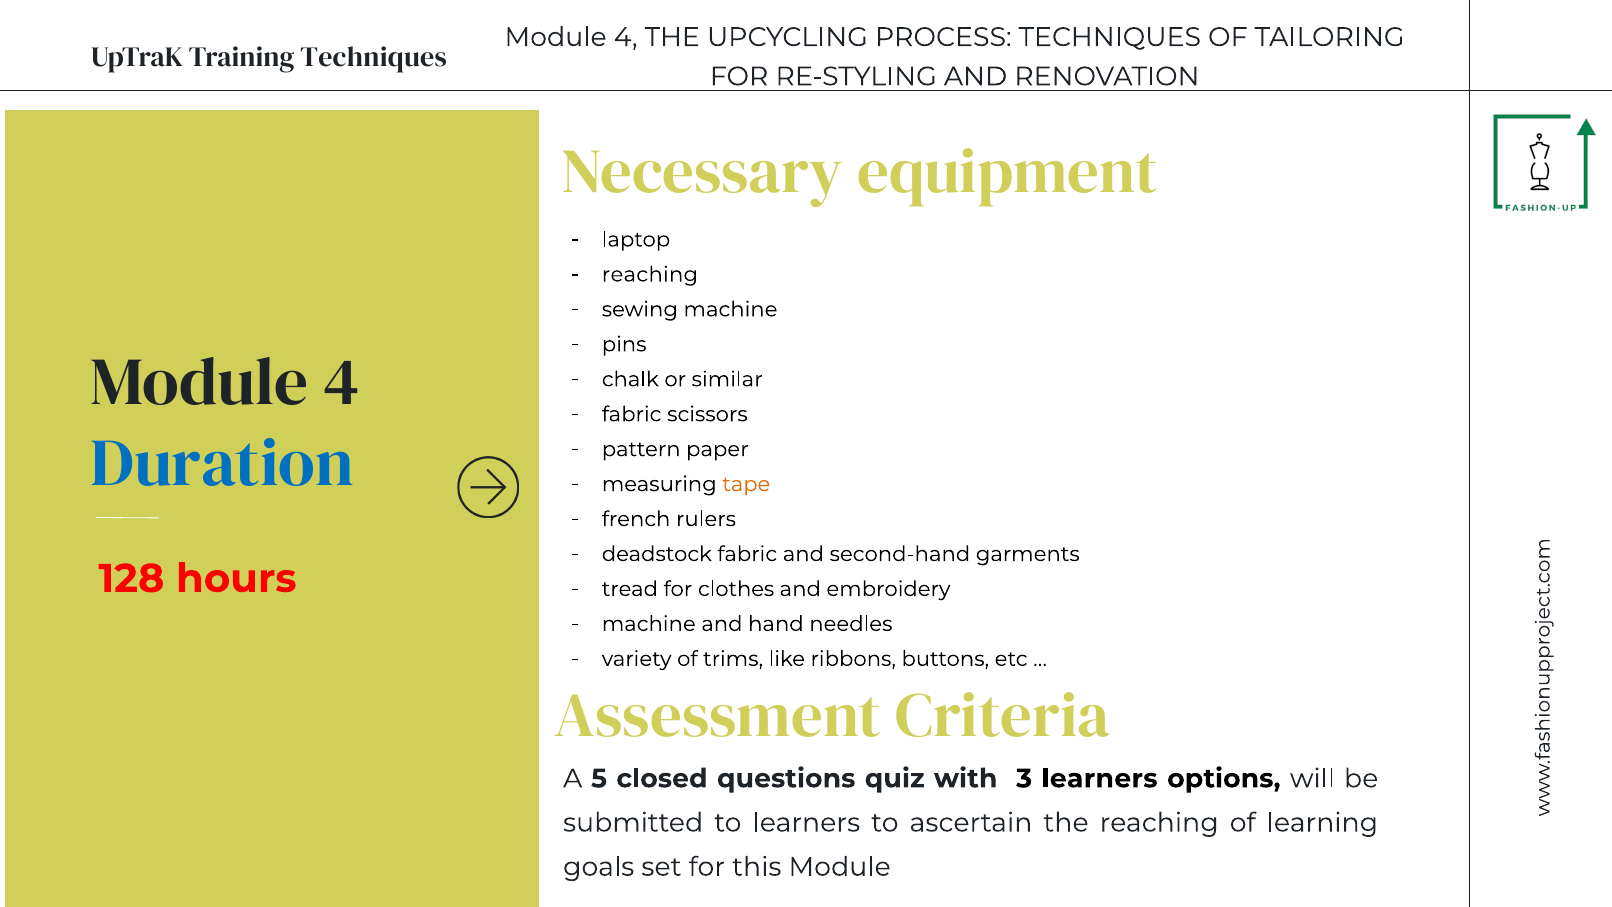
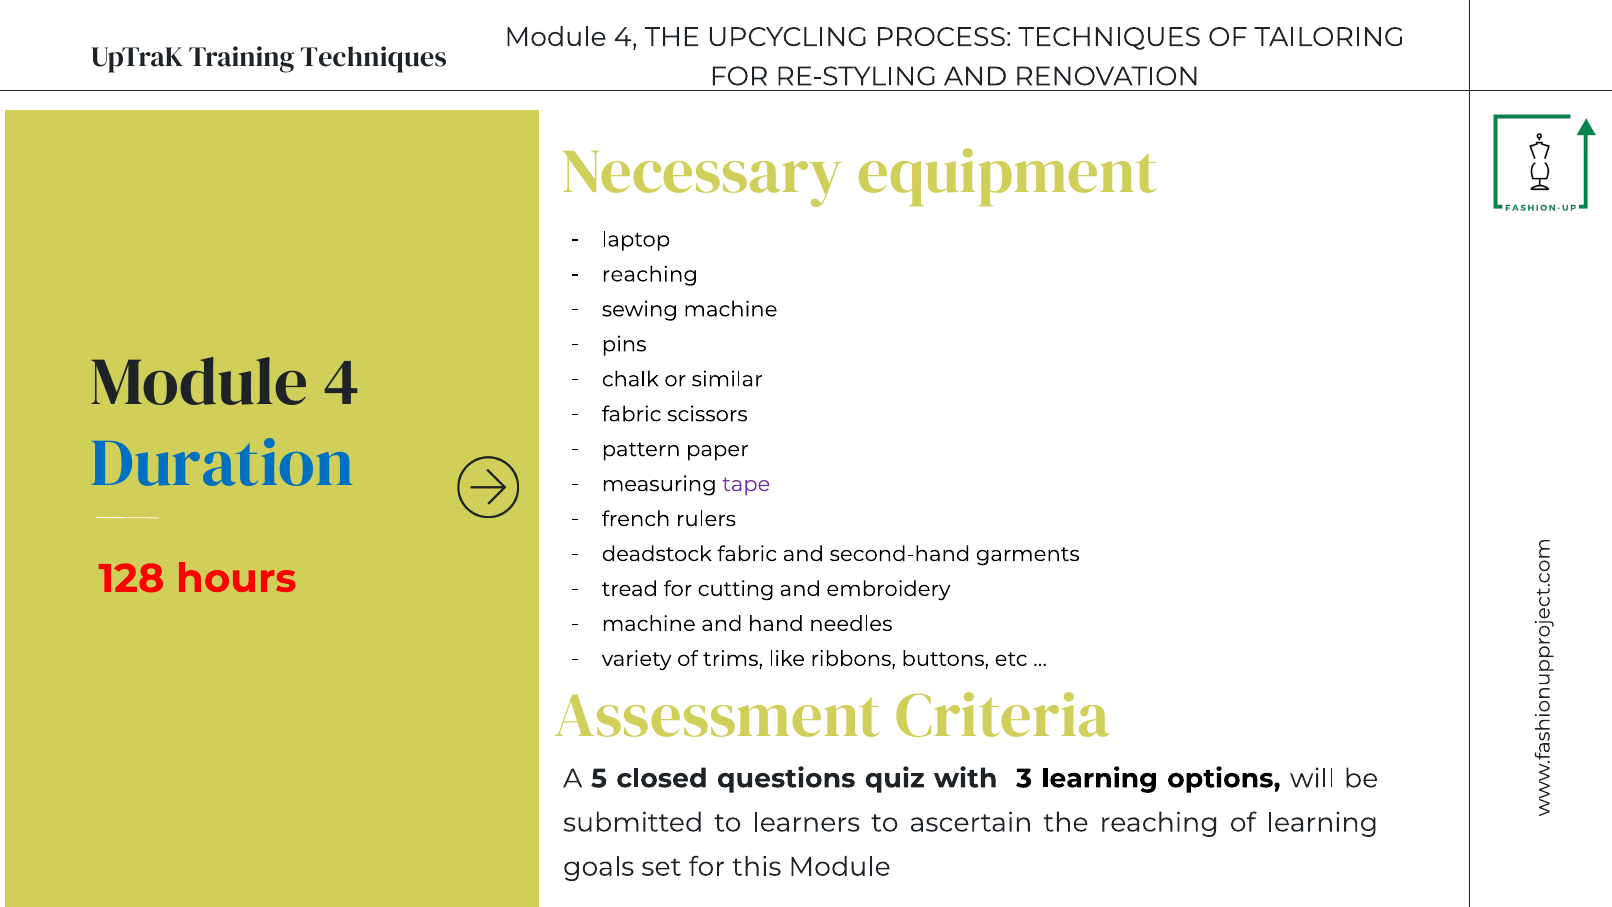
tape colour: orange -> purple (746, 484)
clothes: clothes -> cutting (736, 589)
3 learners: learners -> learning (1100, 778)
